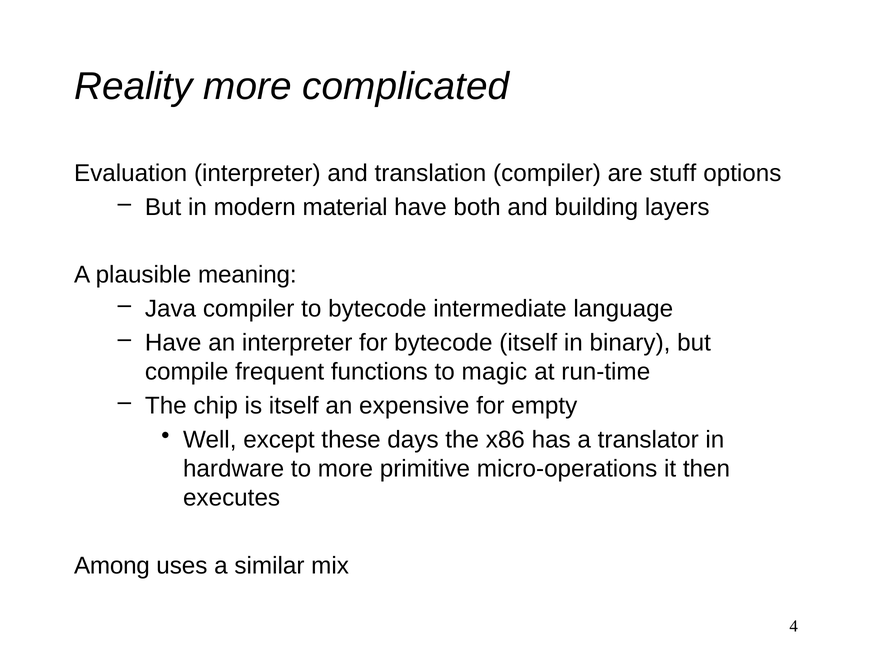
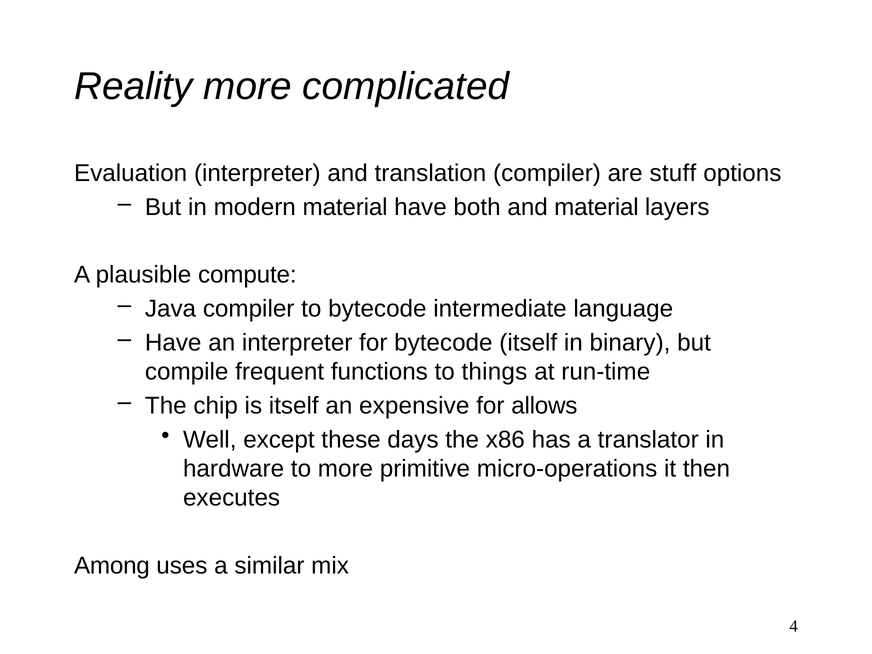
and building: building -> material (596, 207)
meaning: meaning -> compute (247, 275)
magic: magic -> things (494, 372)
empty: empty -> allows (544, 406)
